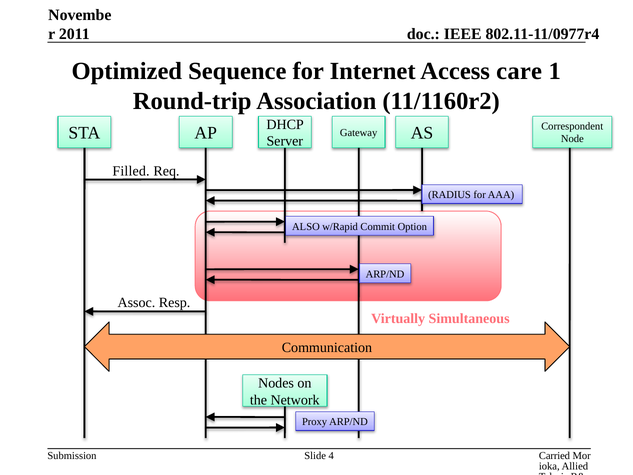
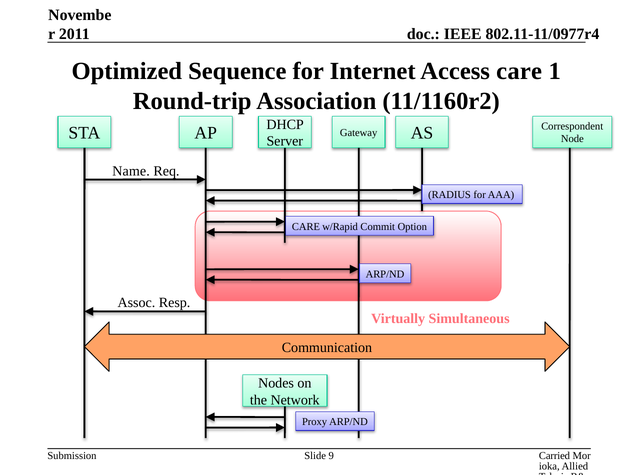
Filled: Filled -> Name (131, 171)
ALSO: ALSO -> CARE (306, 226)
4: 4 -> 9 (331, 455)
